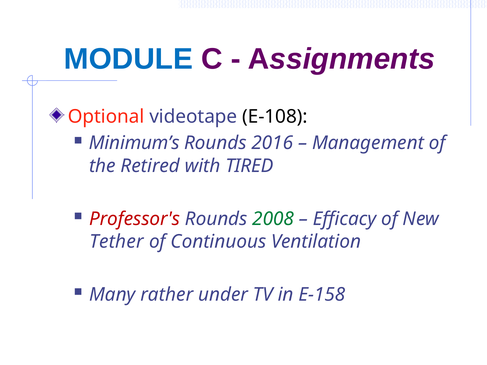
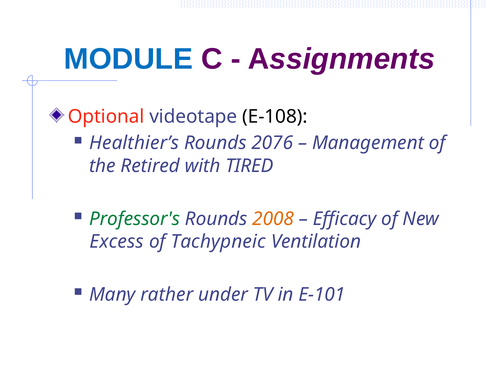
Minimum’s: Minimum’s -> Healthier’s (134, 143)
2016: 2016 -> 2076 (272, 143)
Professor's colour: red -> green (135, 219)
2008 colour: green -> orange (273, 219)
Tether: Tether -> Excess (117, 242)
Continuous: Continuous -> Tachypneic (218, 242)
E-158: E-158 -> E-101 (322, 295)
